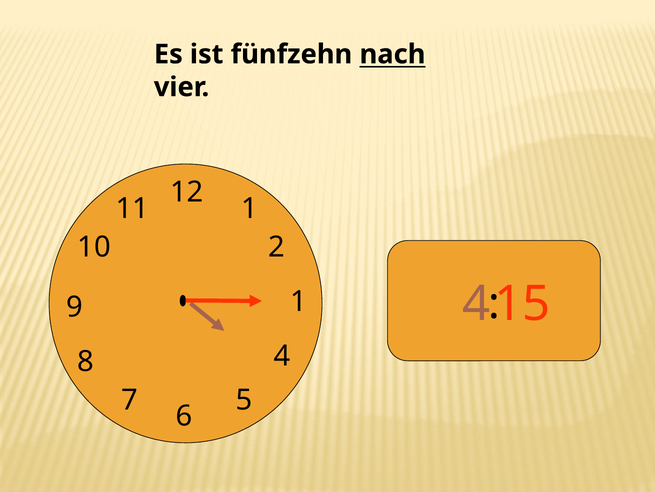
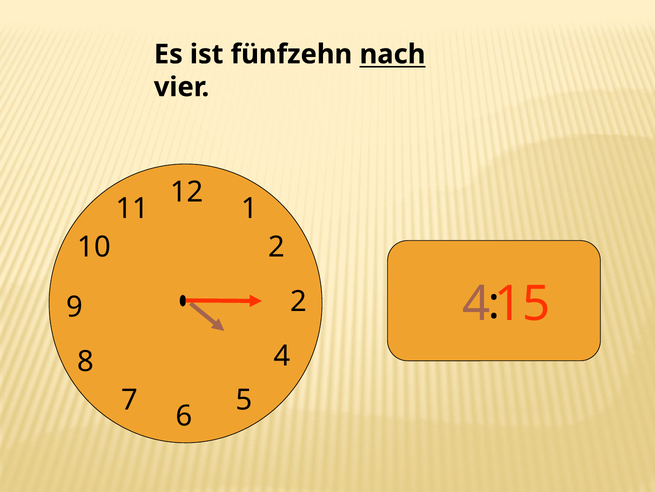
9 1: 1 -> 2 (299, 301)
